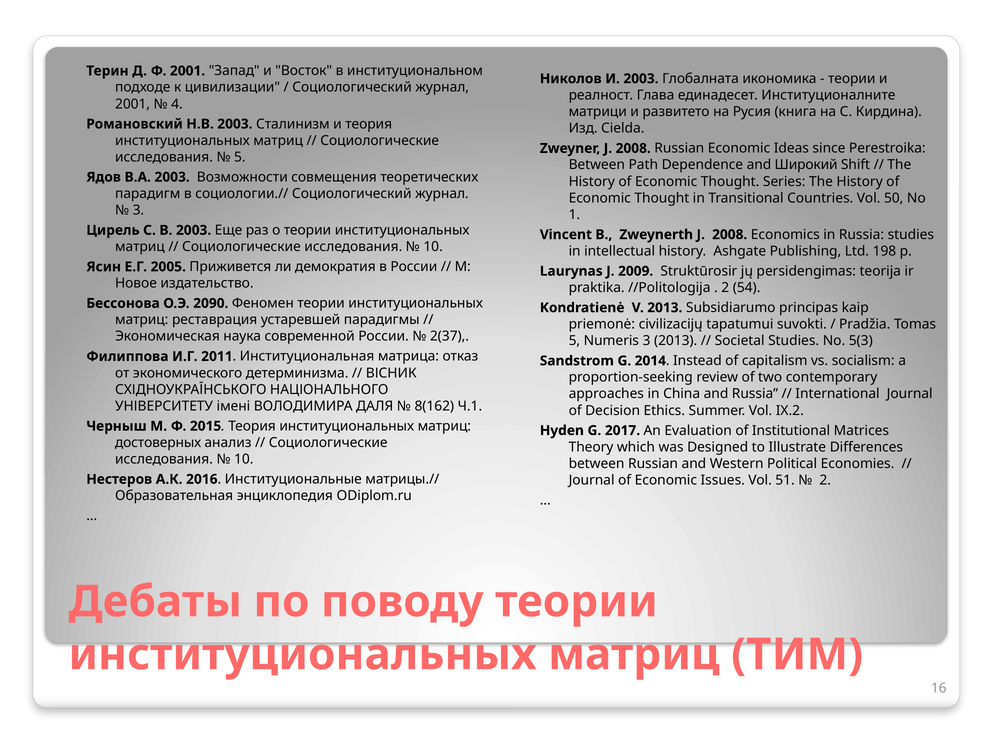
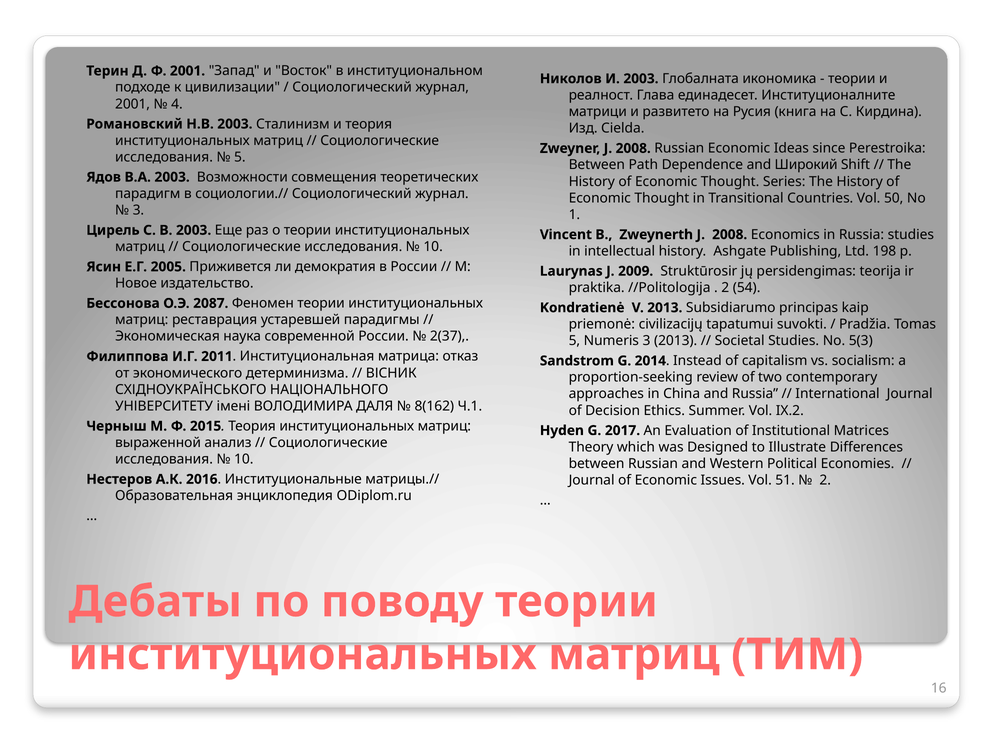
2090: 2090 -> 2087 (211, 304)
достоверных: достоверных -> выраженной (158, 443)
